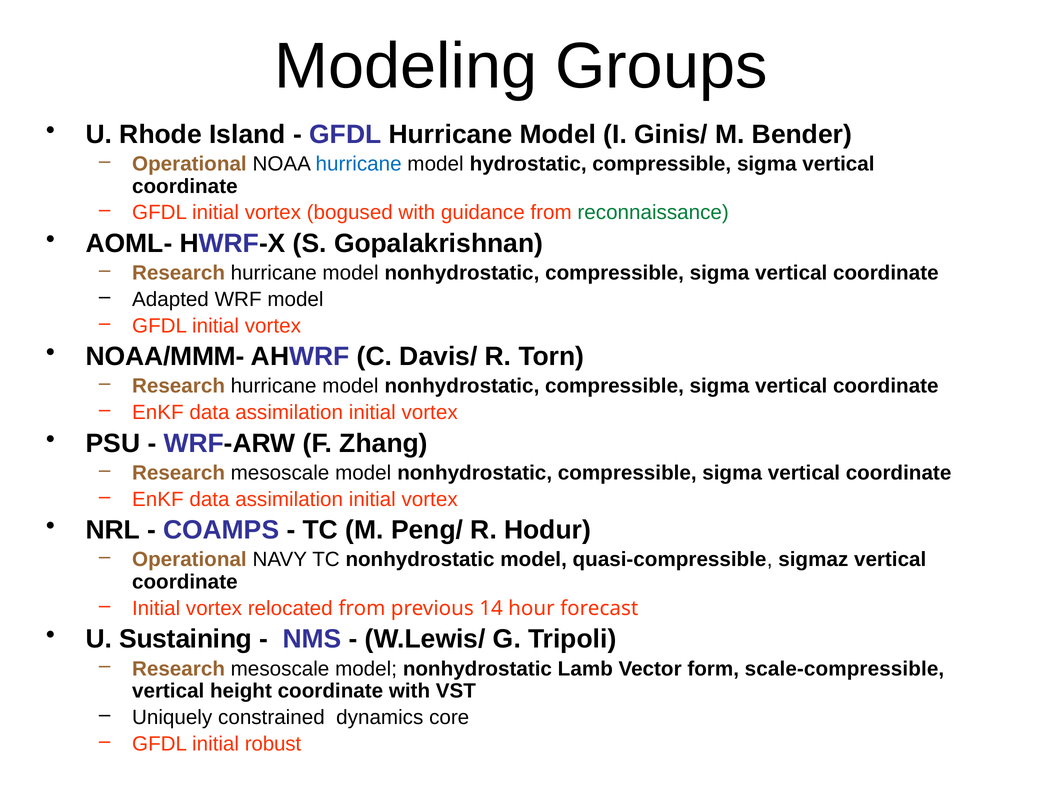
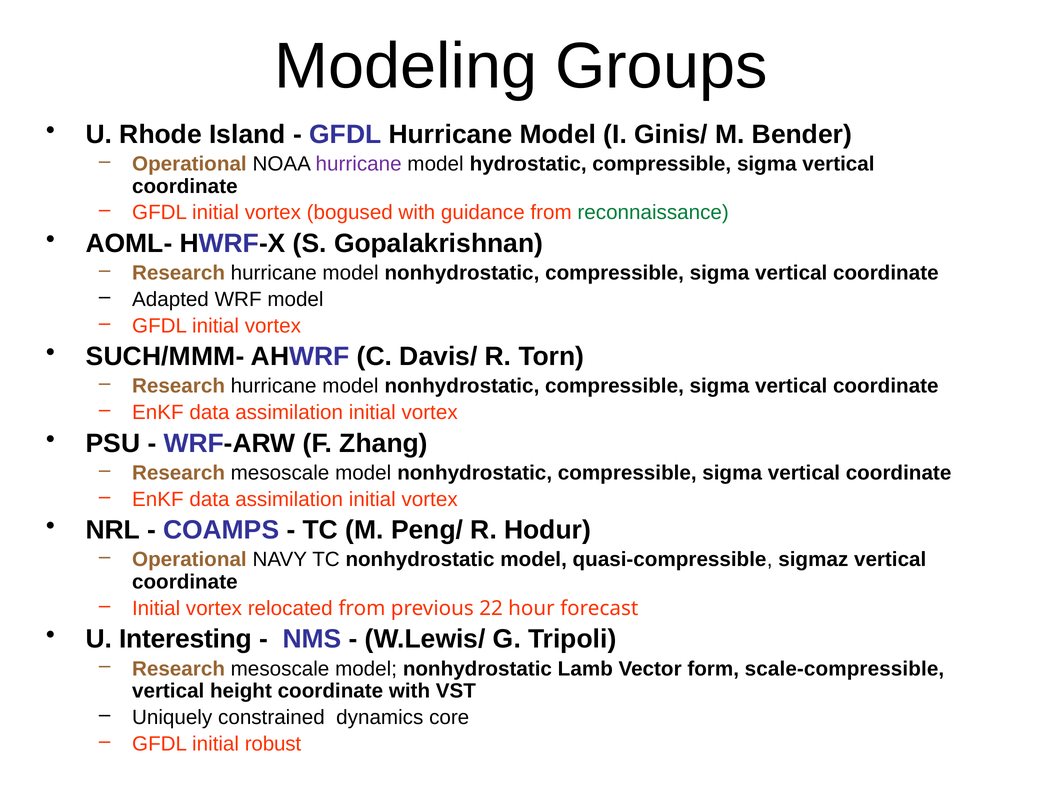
hurricane colour: blue -> purple (359, 164)
NOAA/MMM-: NOAA/MMM- -> SUCH/MMM- (165, 357)
14: 14 -> 22 (491, 608)
Sustaining: Sustaining -> Interesting (186, 639)
